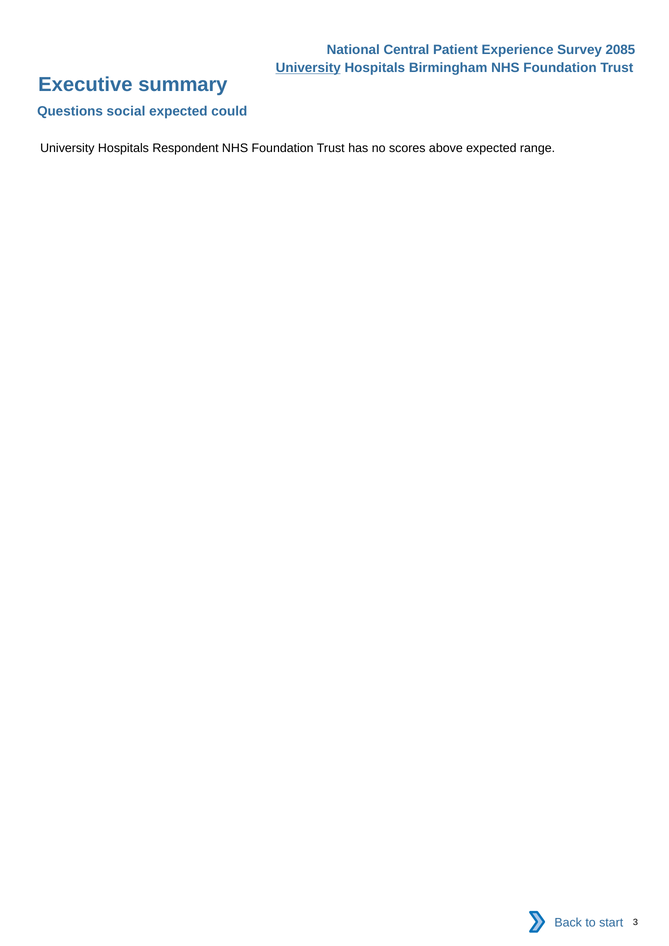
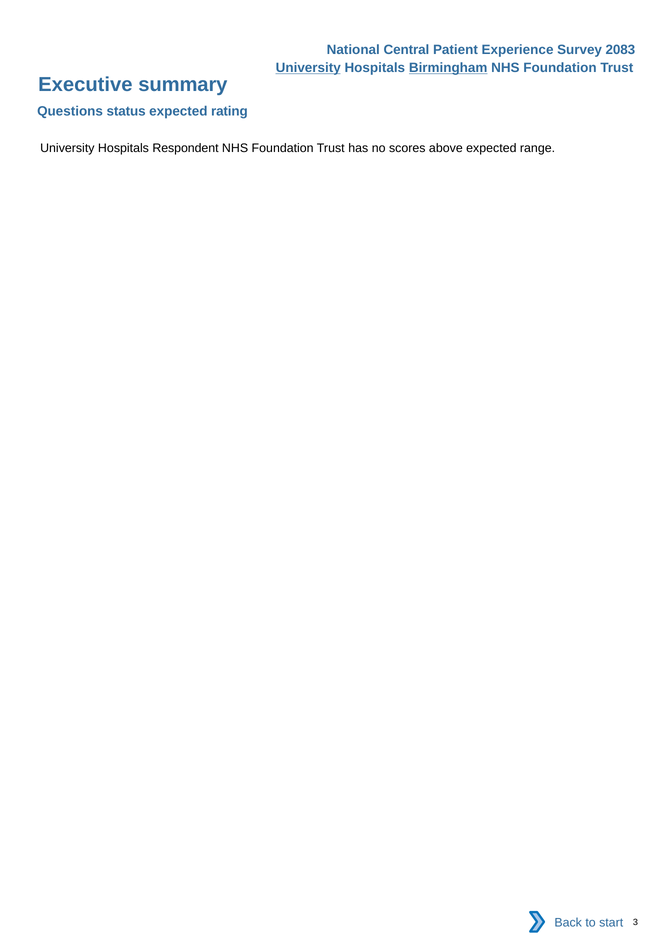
2085: 2085 -> 2083 (620, 50)
Birmingham underline: none -> present (448, 68)
social: social -> status (126, 111)
could: could -> rating (229, 111)
